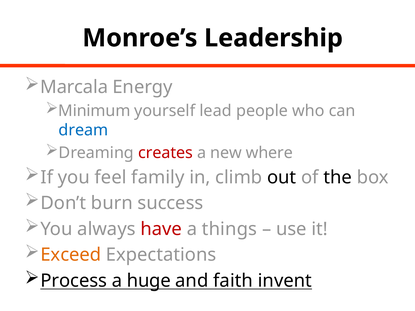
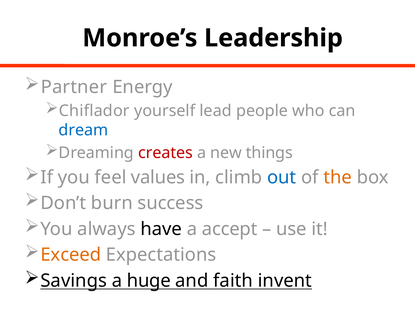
Marcala: Marcala -> Partner (74, 87)
Minimum: Minimum -> Chiflador (94, 111)
where: where -> things (269, 153)
family: family -> values (158, 177)
out colour: black -> blue (282, 177)
the colour: black -> orange (338, 177)
have colour: red -> black (161, 229)
things: things -> accept (230, 229)
Process: Process -> Savings (74, 281)
